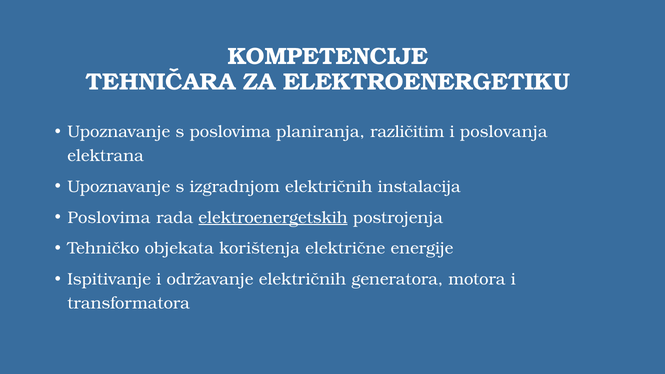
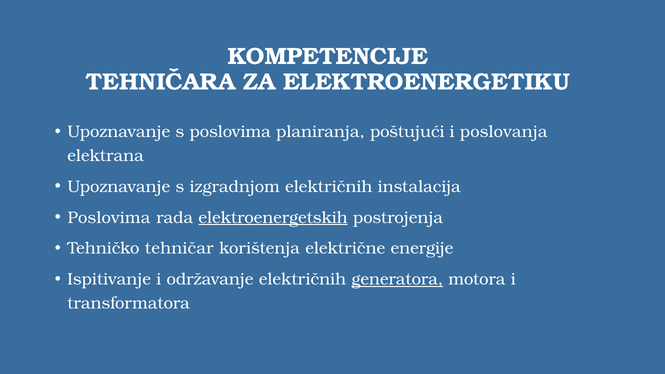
različitim: različitim -> poštujući (407, 132)
objekata: objekata -> tehničar (179, 248)
generatora underline: none -> present (397, 279)
